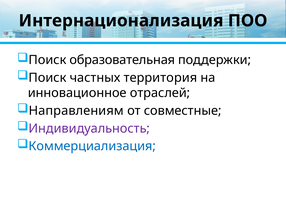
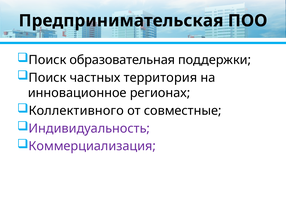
Интернационализация: Интернационализация -> Предпринимательская (121, 21)
отраслей: отраслей -> регионах (160, 93)
Направлениям: Направлениям -> Коллективного (76, 111)
Коммерциализация colour: blue -> purple (92, 147)
